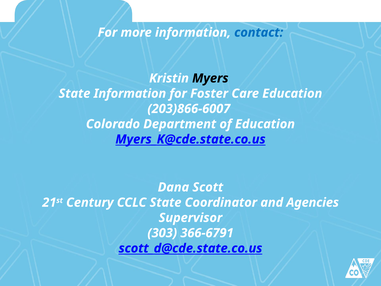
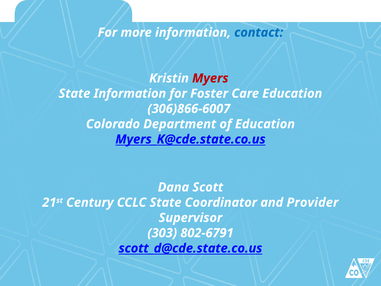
Myers colour: black -> red (210, 78)
203)866-6007: 203)866-6007 -> 306)866-6007 (189, 109)
Agencies: Agencies -> Provider (312, 202)
366-6791: 366-6791 -> 802-6791 (207, 233)
